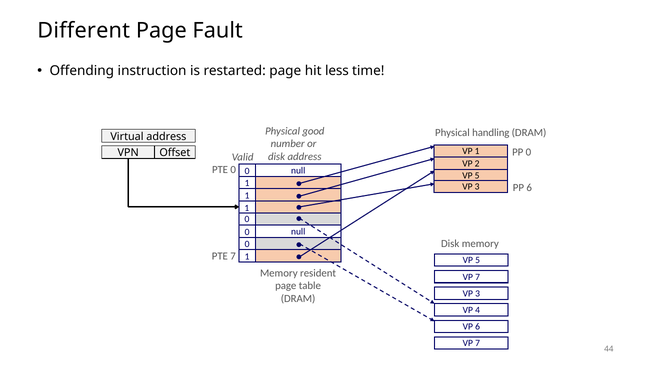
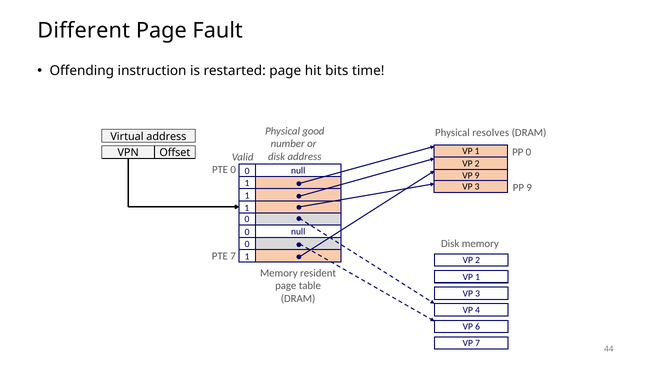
less: less -> bits (337, 71)
handling: handling -> resolves (491, 133)
5: 5 -> 9 (477, 176)
PP 6: 6 -> 9 (529, 188)
5: 5 -> 2 (478, 260)
7: 7 -> 1 (478, 277)
